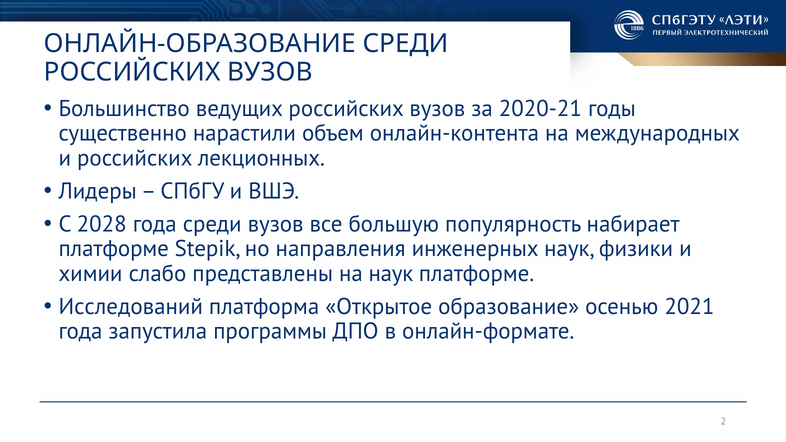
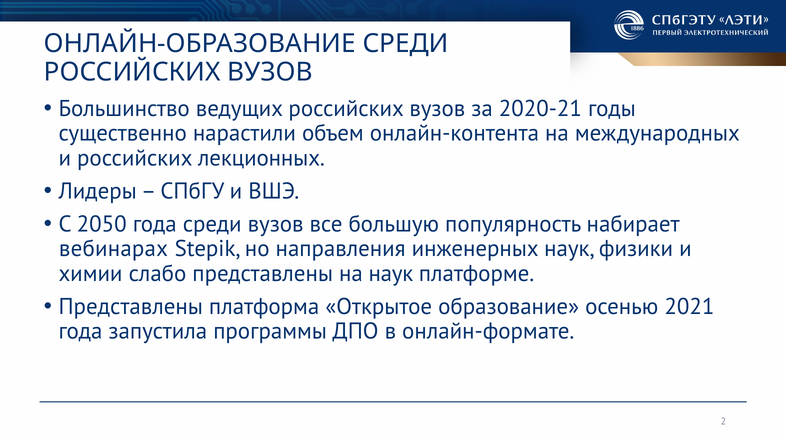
2028: 2028 -> 2050 (102, 224)
платформе: платформе -> вебинарах (113, 249)
Исследований: Исследований -> Представлены (131, 307)
